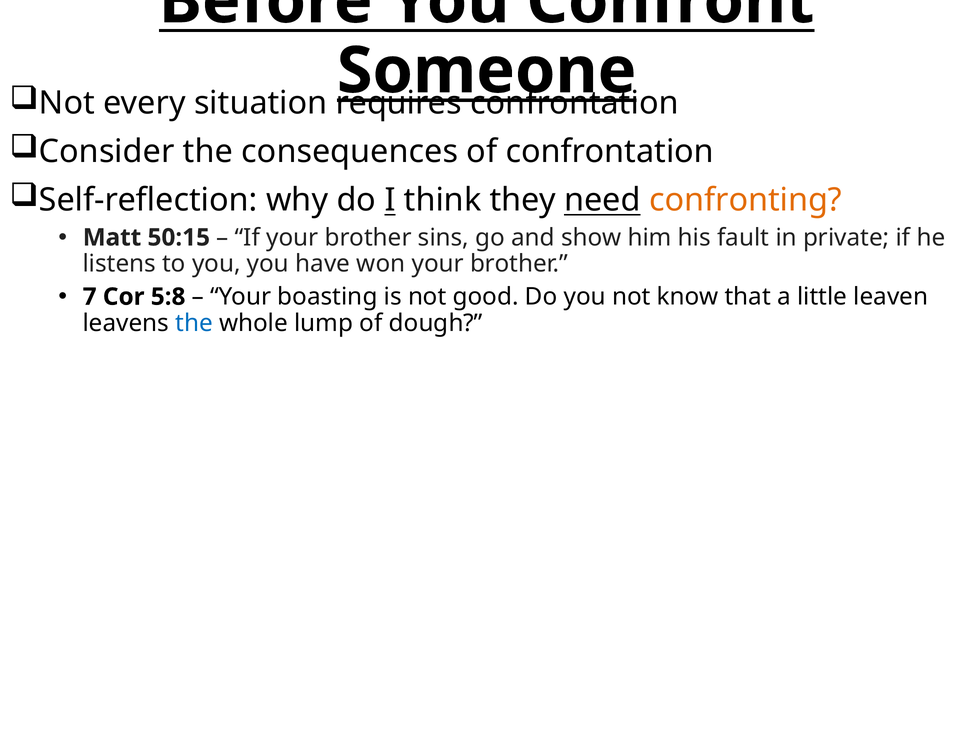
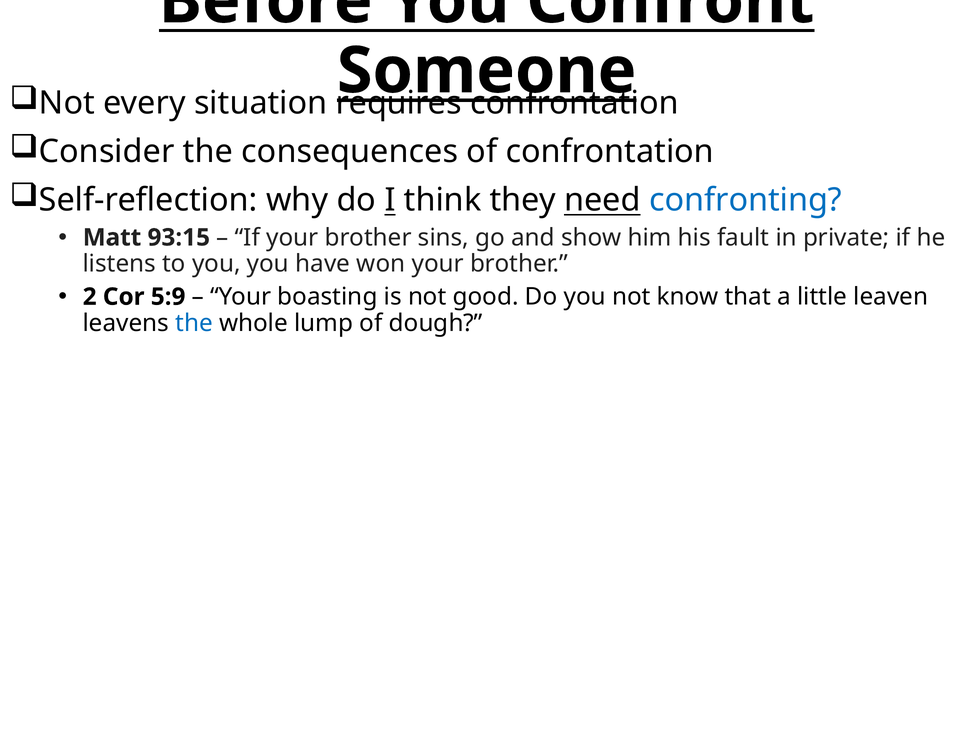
confronting colour: orange -> blue (746, 200)
50:15: 50:15 -> 93:15 (179, 238)
7: 7 -> 2 (90, 297)
5:8: 5:8 -> 5:9 (168, 297)
